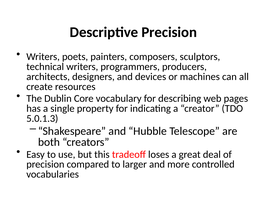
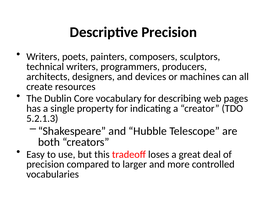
5.0.1.3: 5.0.1.3 -> 5.2.1.3 (42, 118)
